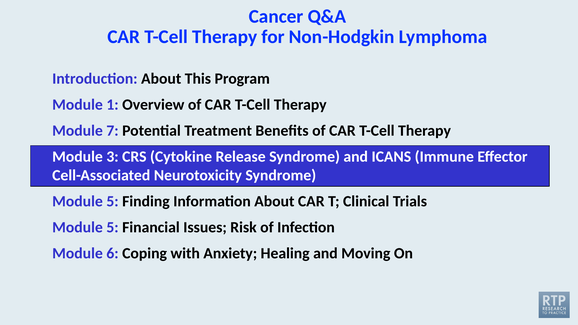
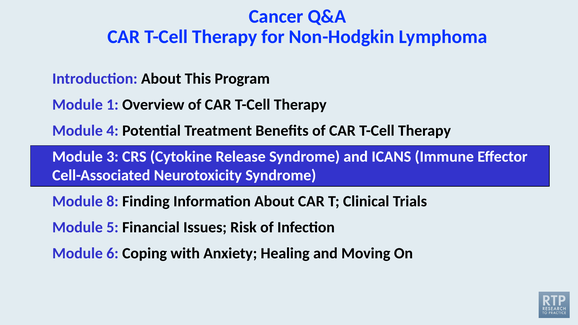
7: 7 -> 4 (112, 131)
5: 5 -> 8 (112, 201)
